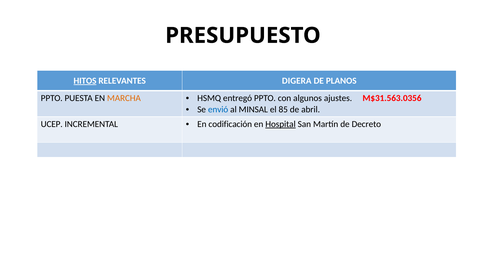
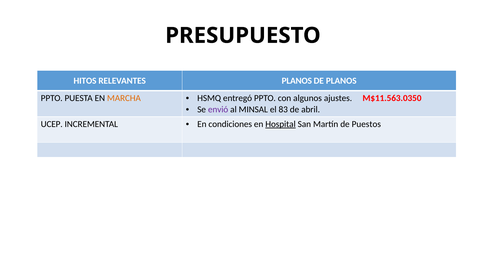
HITOS underline: present -> none (85, 81)
RELEVANTES DIGERA: DIGERA -> PLANOS (297, 81)
M$31.563.0356: M$31.563.0356 -> M$11.563.0350 (392, 98)
envió colour: blue -> purple (218, 110)
85: 85 -> 83 (283, 110)
codificación: codificación -> condiciones (230, 124)
Decreto: Decreto -> Puestos (366, 124)
